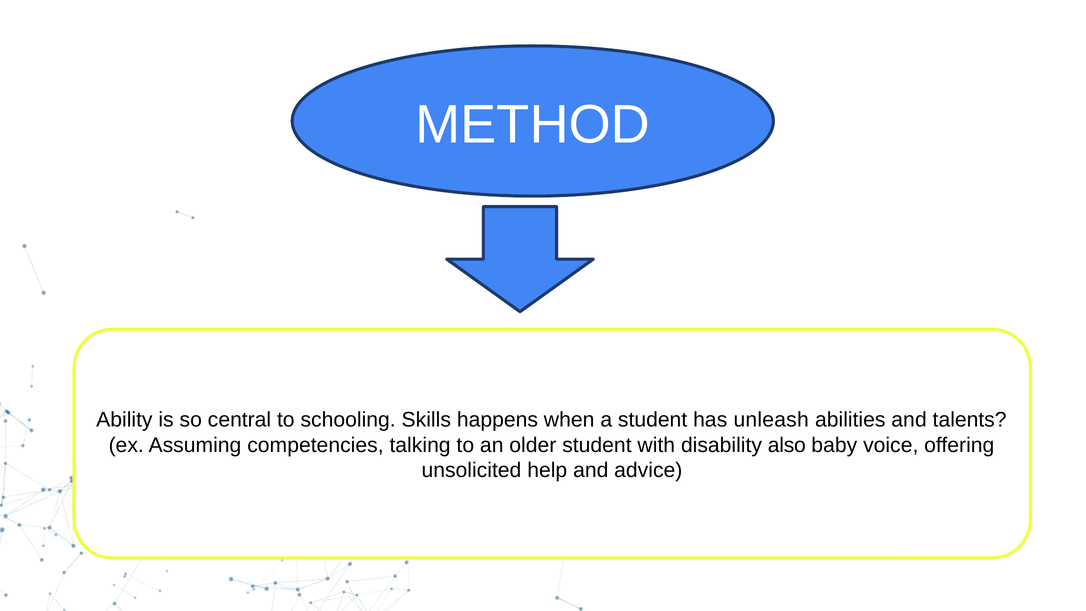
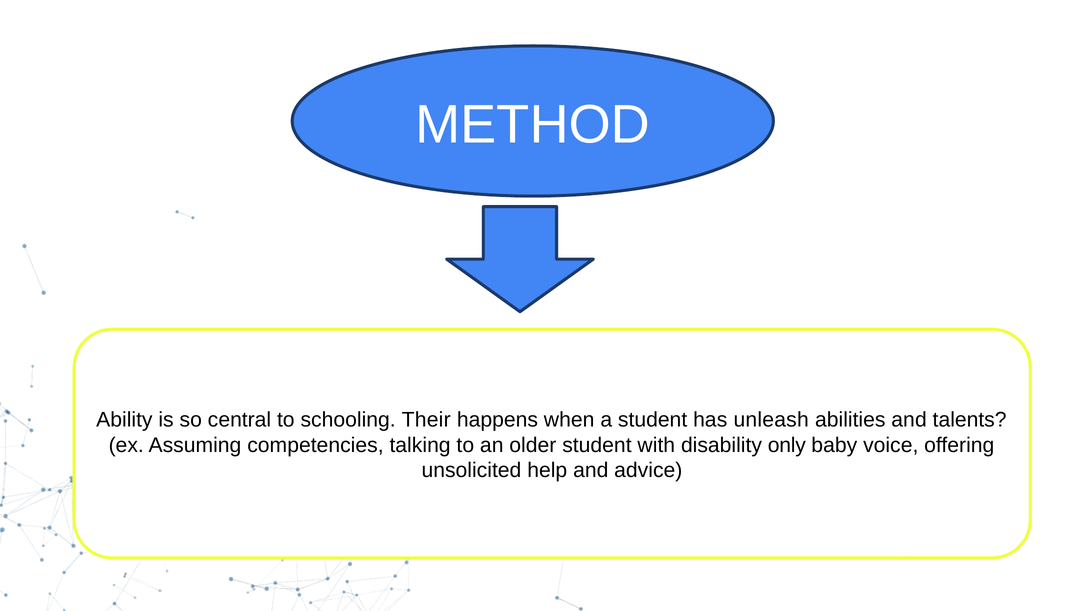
Skills: Skills -> Their (426, 420)
also: also -> only (787, 445)
